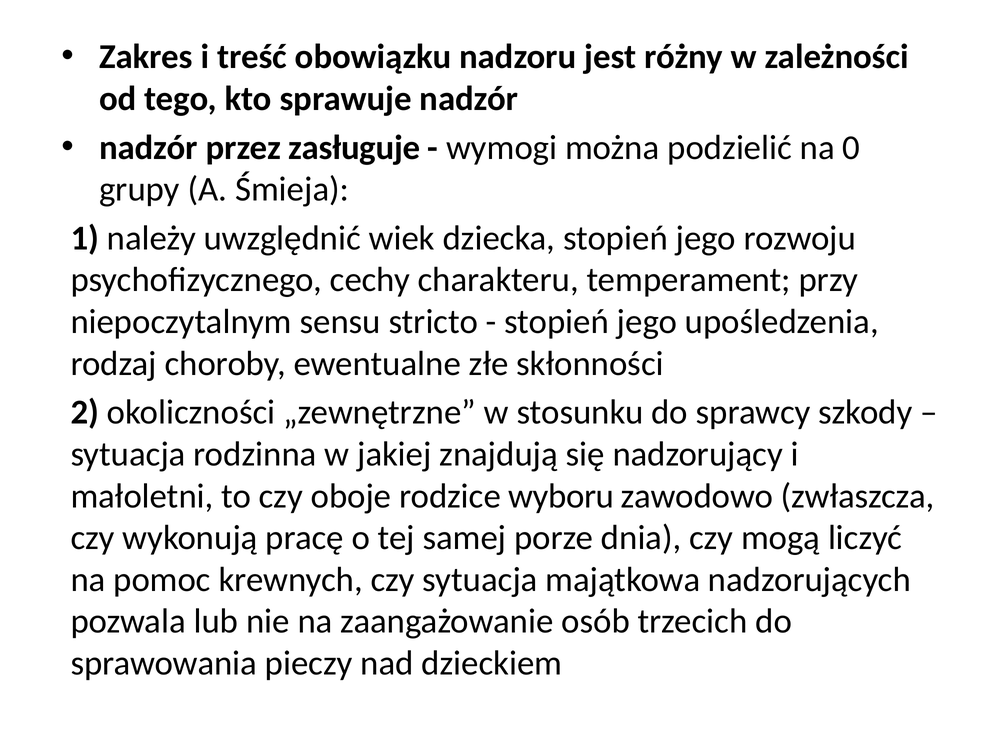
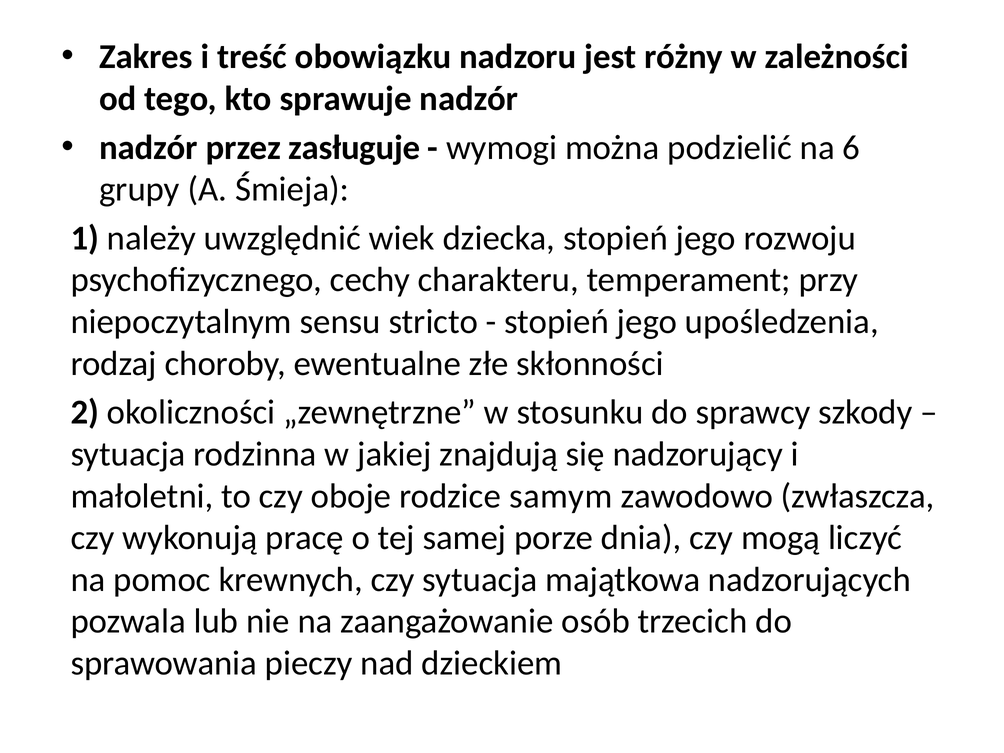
0: 0 -> 6 (851, 148)
wyboru: wyboru -> samym (561, 496)
